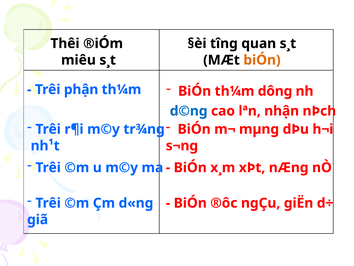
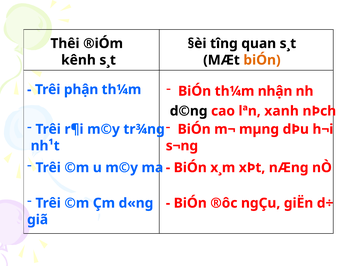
miêu: miêu -> kênh (78, 60)
dông: dông -> nhận (275, 91)
d©ng colour: blue -> black (189, 111)
nhận: nhận -> xanh (282, 111)
